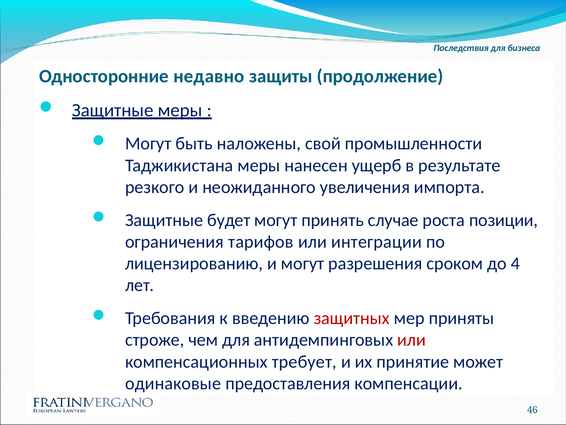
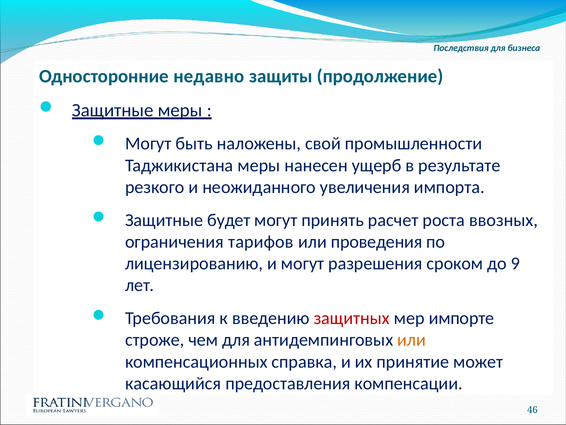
случае: случае -> расчет (393, 220)
позиции: позиции -> ввозных (503, 220)
интеграции: интеграции -> проведения (377, 242)
4: 4 -> 9 (515, 263)
приняты: приняты -> импорте (461, 318)
или colour: red -> orange (412, 340)
требует: требует -> справка (304, 361)
одинаковые: одинаковые -> касающийся (173, 383)
